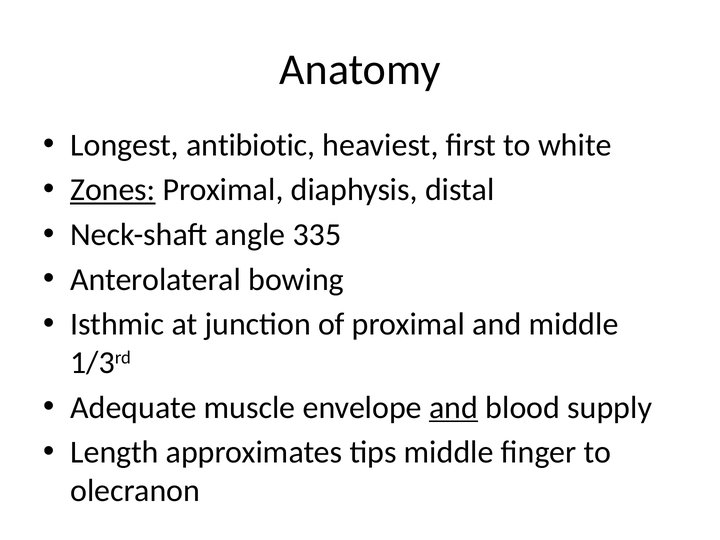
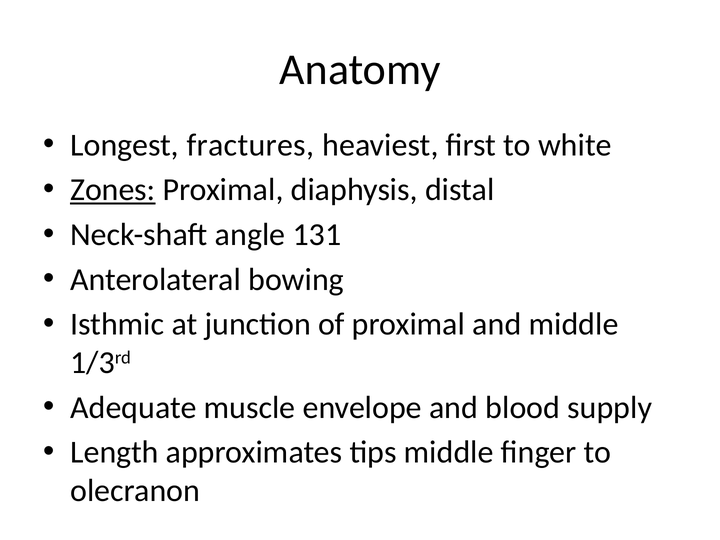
antibiotic: antibiotic -> fractures (250, 145)
335: 335 -> 131 (317, 235)
and underline: present -> none (454, 408)
